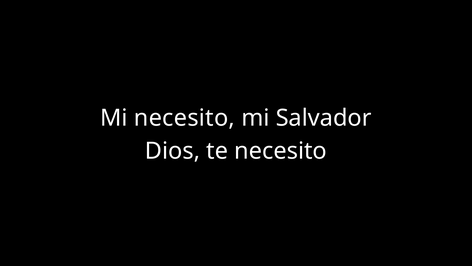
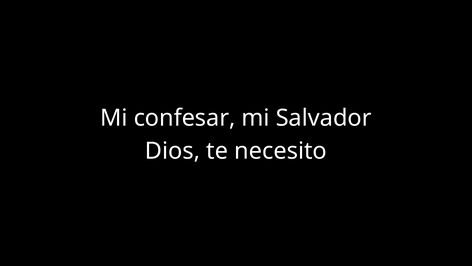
Mi necesito: necesito -> confesar (185, 118)
